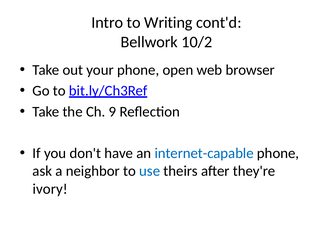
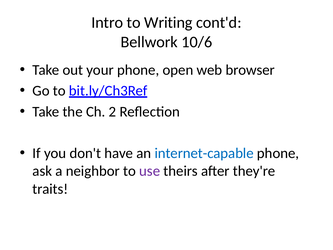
10/2: 10/2 -> 10/6 (197, 42)
9: 9 -> 2 (112, 112)
use colour: blue -> purple (150, 171)
ivory: ivory -> traits (50, 189)
